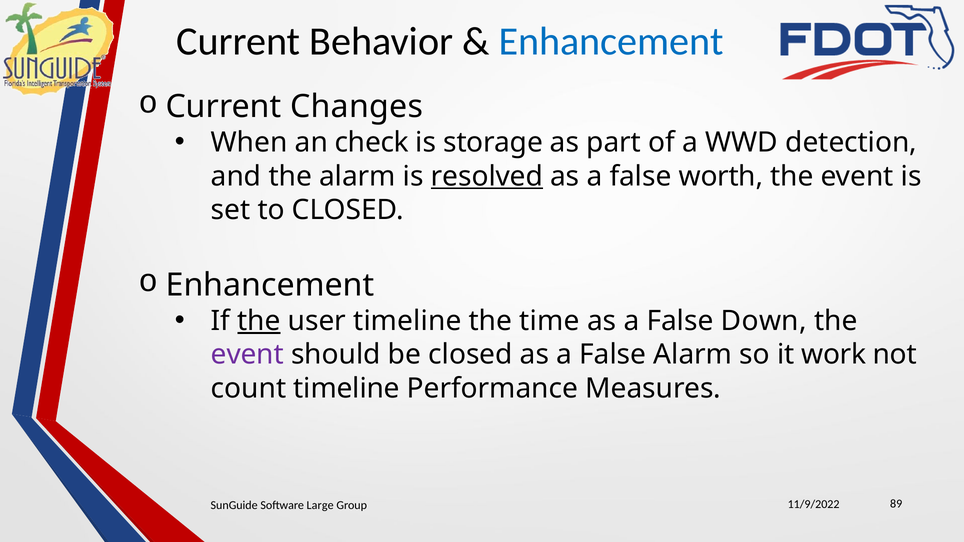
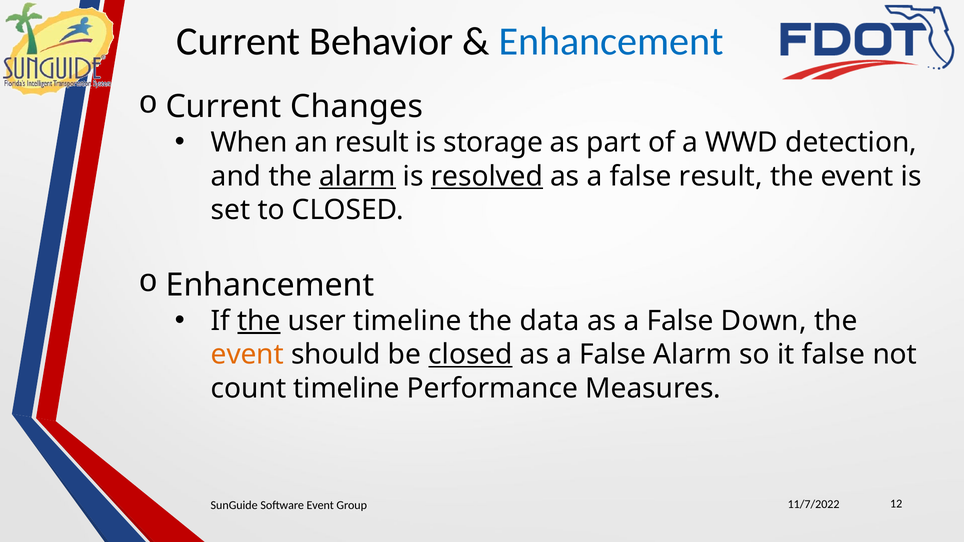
an check: check -> result (372, 143)
alarm underline: none -> present (357, 176)
false worth: worth -> result (721, 176)
time: time -> data (549, 321)
event colour: purple -> orange (247, 355)
closed underline: none -> present (470, 355)
it work: work -> false (833, 355)
11/9/2022: 11/9/2022 -> 11/7/2022 (814, 504)
Software Large: Large -> Event (320, 506)
89: 89 -> 12 (896, 504)
